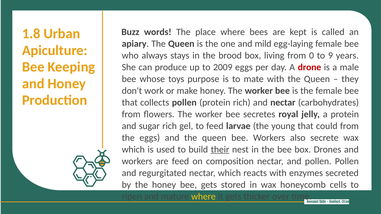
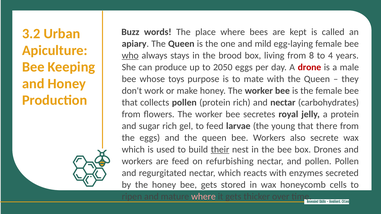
1.8: 1.8 -> 3.2 (31, 34)
who underline: none -> present (130, 55)
0: 0 -> 8 (312, 55)
9: 9 -> 4 (330, 55)
2009: 2009 -> 2050 (223, 67)
could: could -> there (327, 126)
composition: composition -> refurbishing (230, 161)
where colour: yellow -> pink (203, 197)
